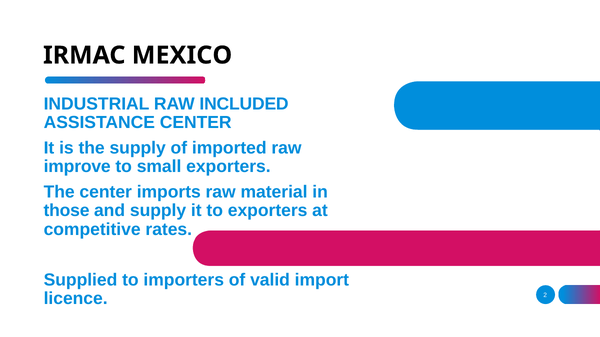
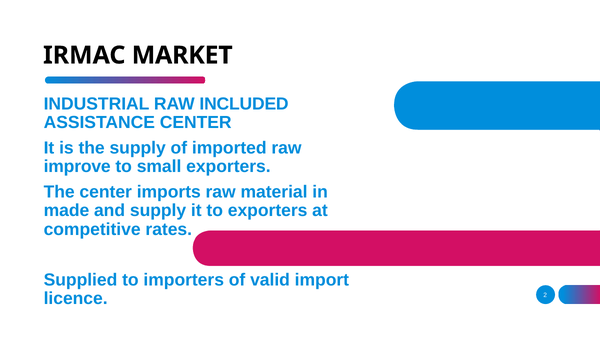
MEXICO: MEXICO -> MARKET (182, 55)
those: those -> made (66, 211)
